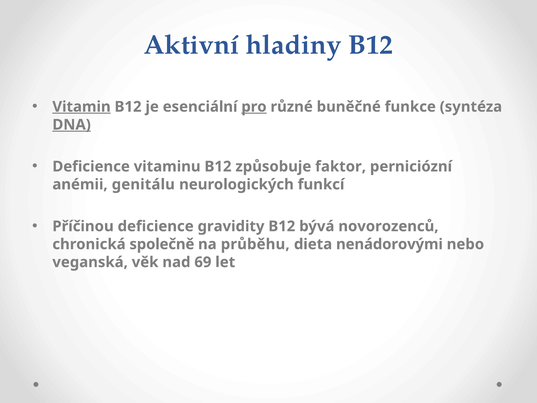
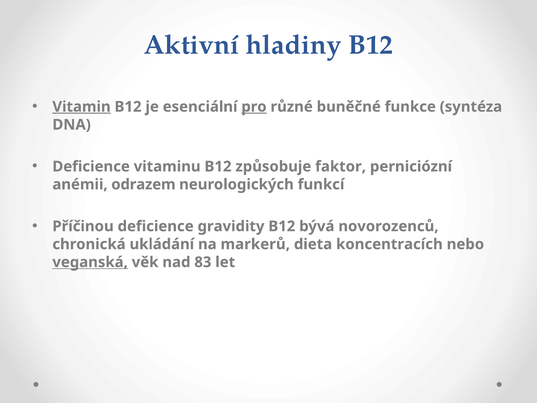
DNA underline: present -> none (72, 125)
genitálu: genitálu -> odrazem (143, 184)
společně: společně -> ukládání (162, 244)
průběhu: průběhu -> markerů (255, 244)
nenádorovými: nenádorovými -> koncentracích (389, 244)
veganská underline: none -> present (90, 262)
69: 69 -> 83 (203, 262)
